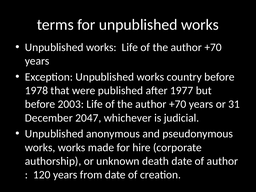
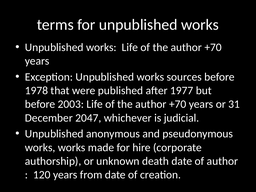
country: country -> sources (184, 77)
